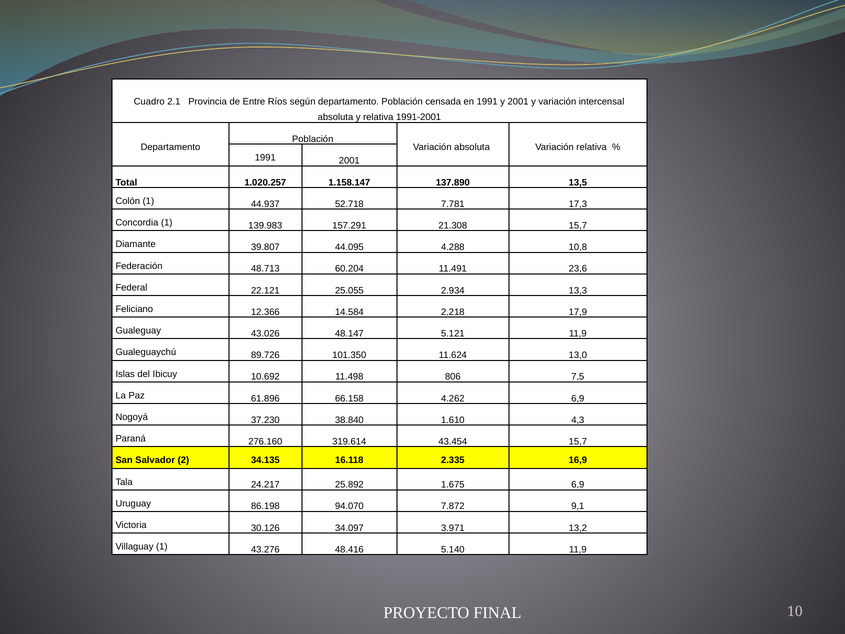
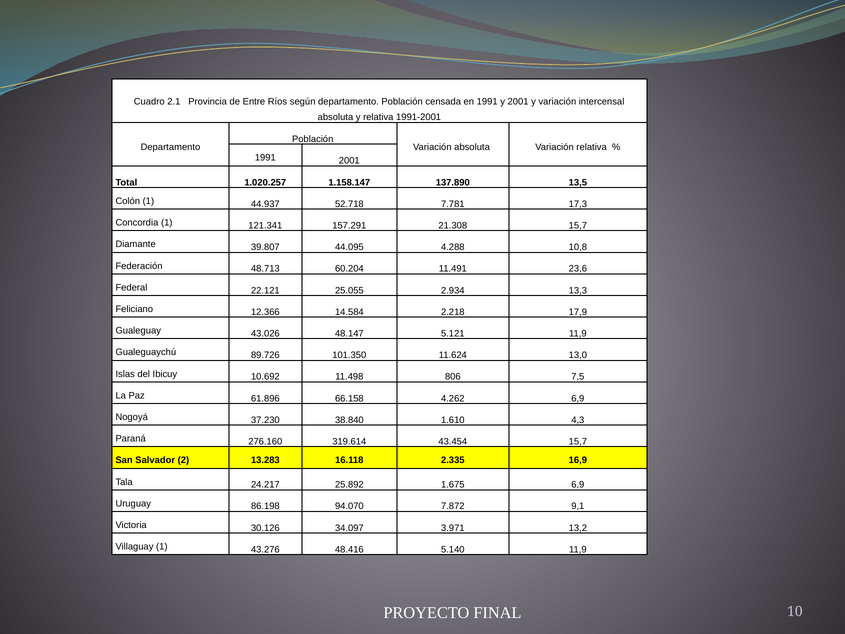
139.983: 139.983 -> 121.341 (265, 226)
34.135: 34.135 -> 13.283 (265, 460)
